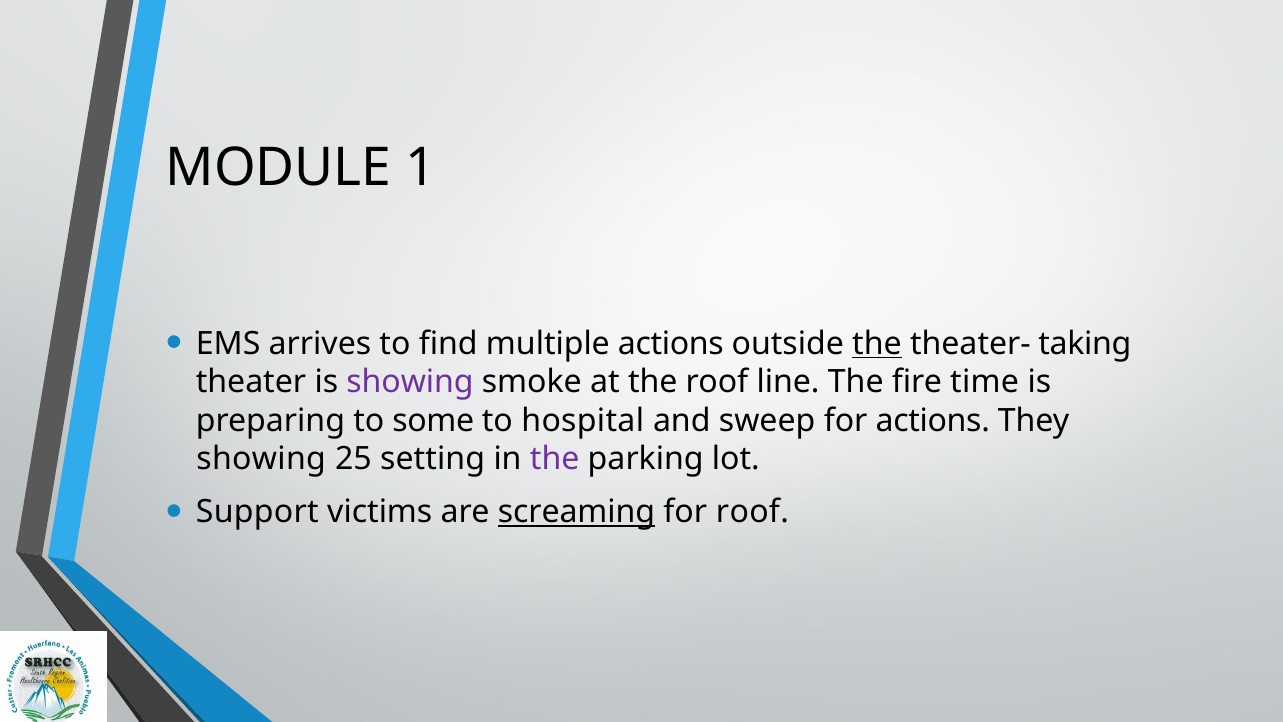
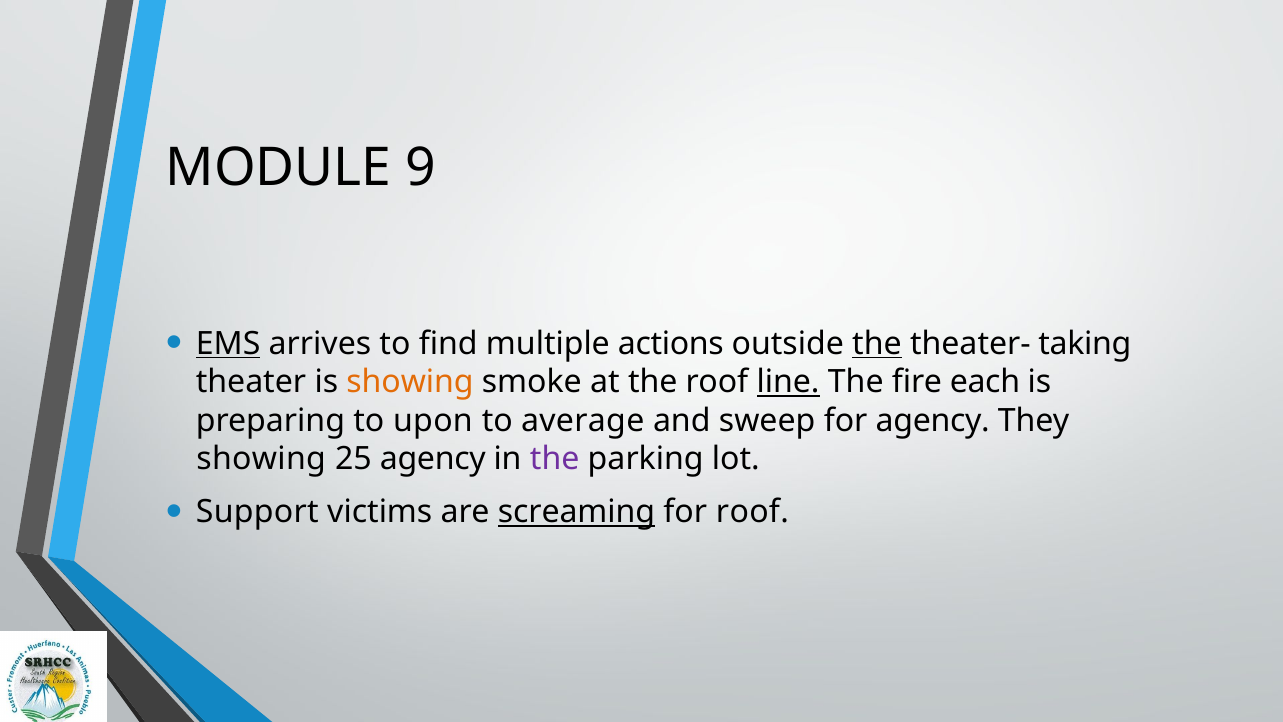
1: 1 -> 9 (421, 168)
EMS underline: none -> present (228, 344)
showing colour: purple -> orange (410, 382)
line underline: none -> present (788, 382)
time: time -> each (985, 382)
some: some -> upon (433, 421)
hospital: hospital -> average (583, 421)
for actions: actions -> agency (933, 421)
25 setting: setting -> agency (433, 459)
